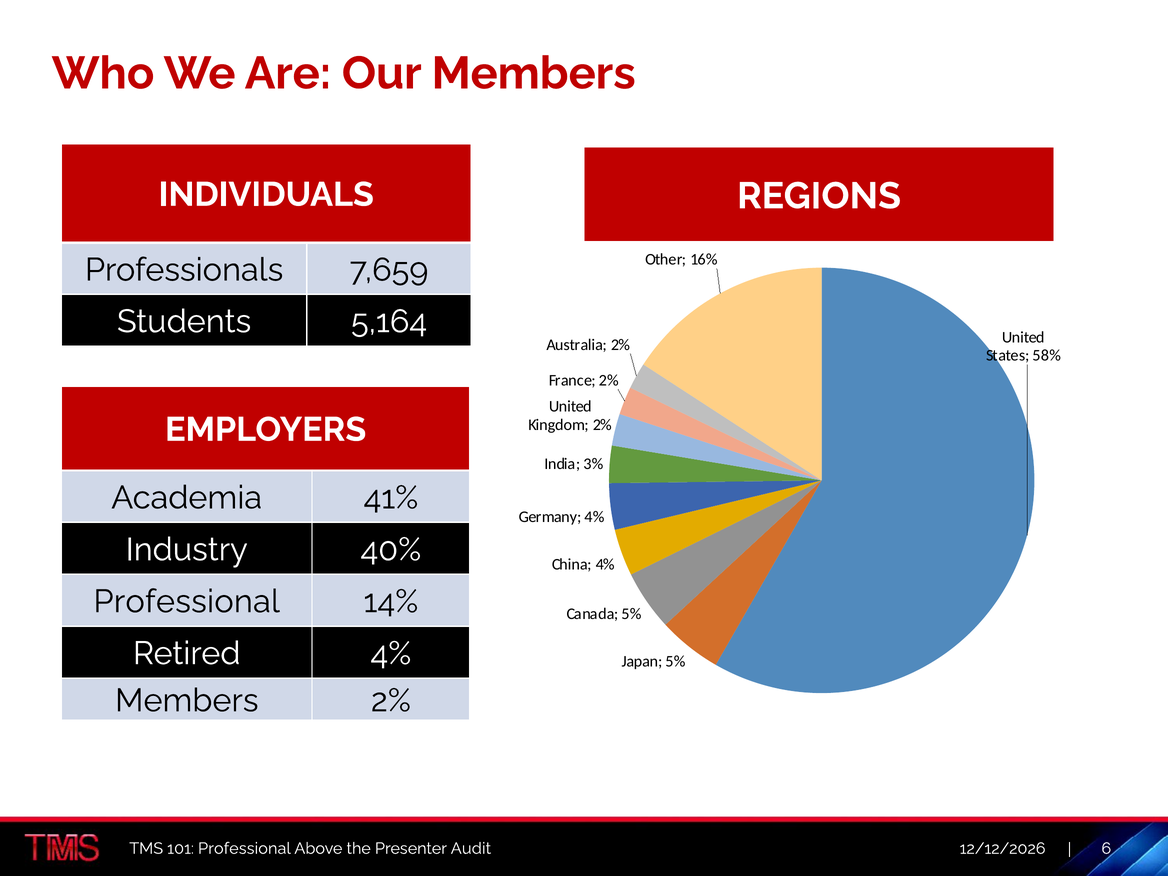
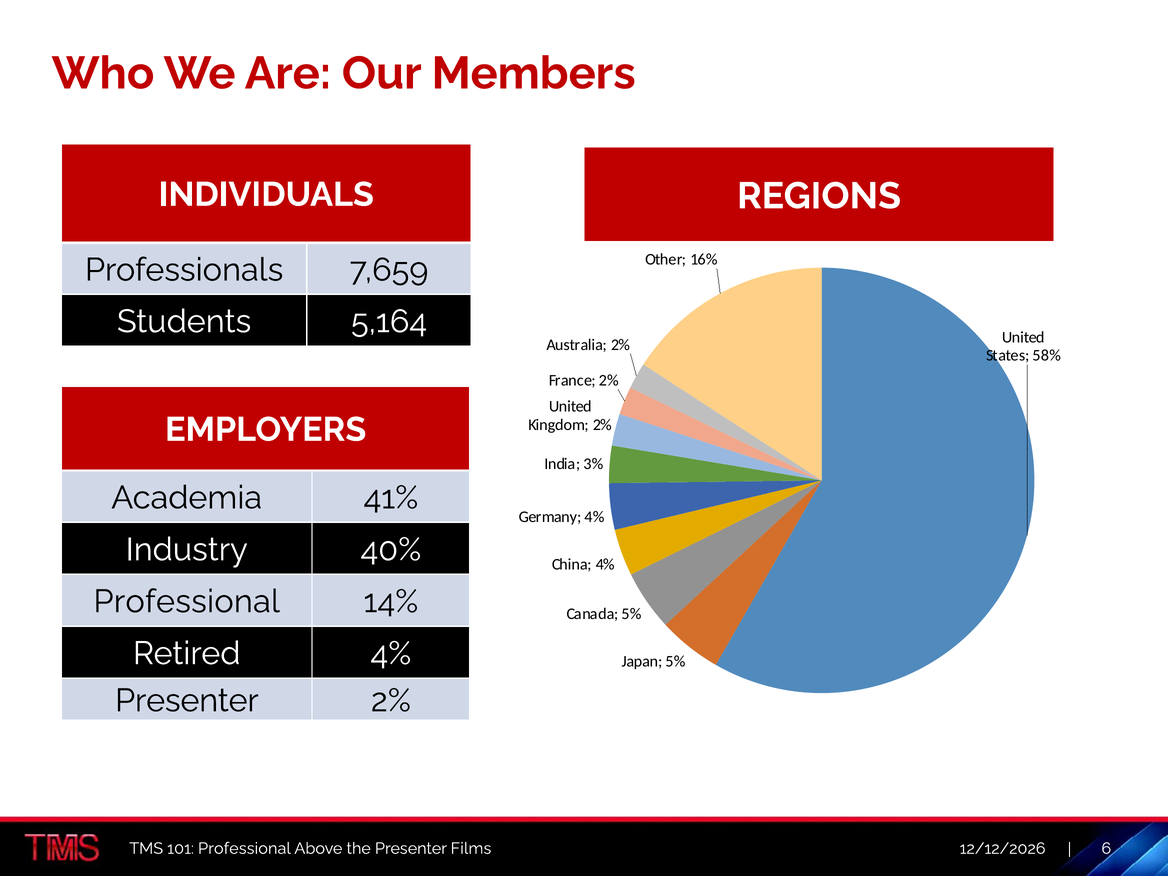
Members: Members -> Presenter (187, 701)
Audit: Audit -> Films (471, 848)
